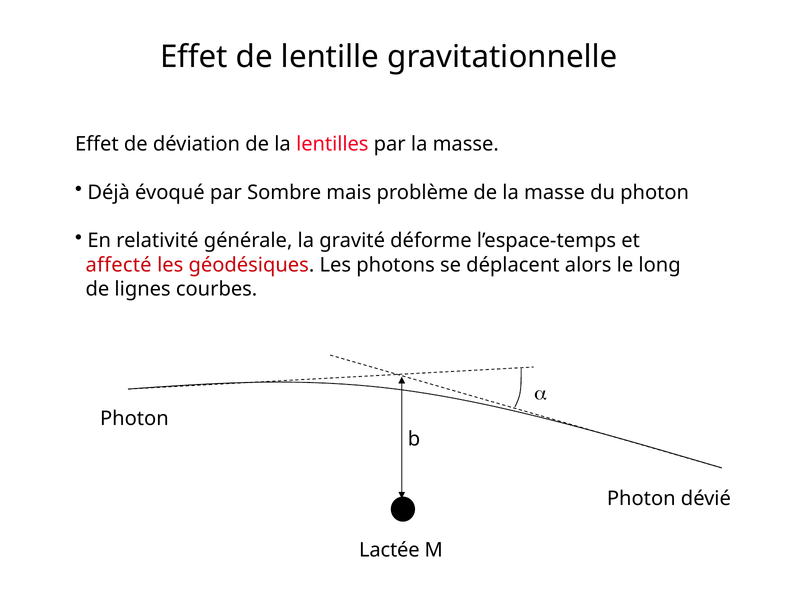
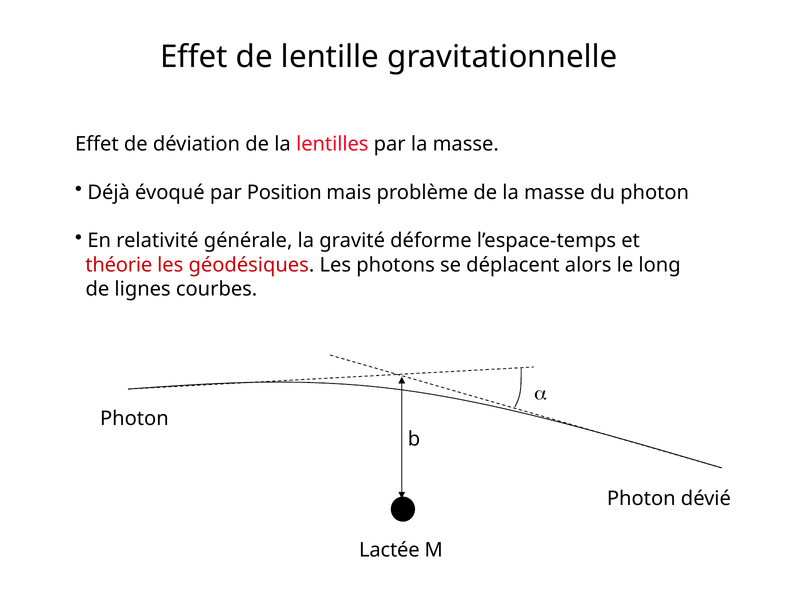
Sombre: Sombre -> Position (284, 192)
affecté: affecté -> théorie (119, 265)
